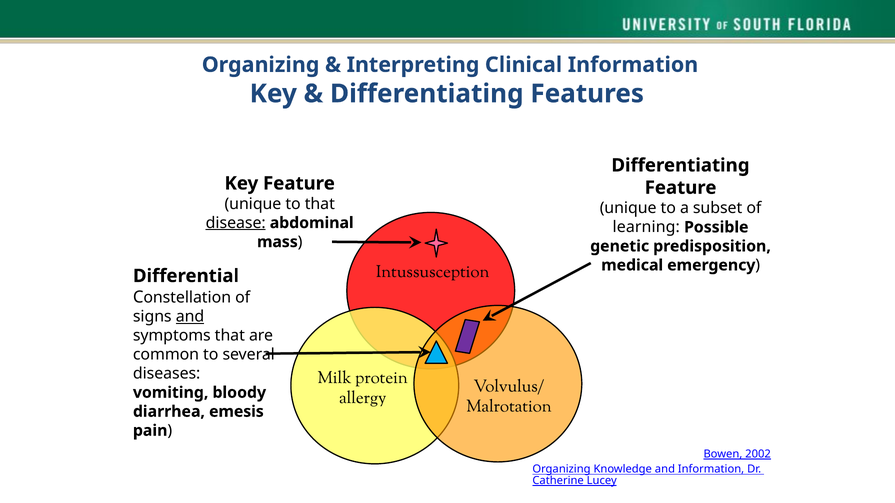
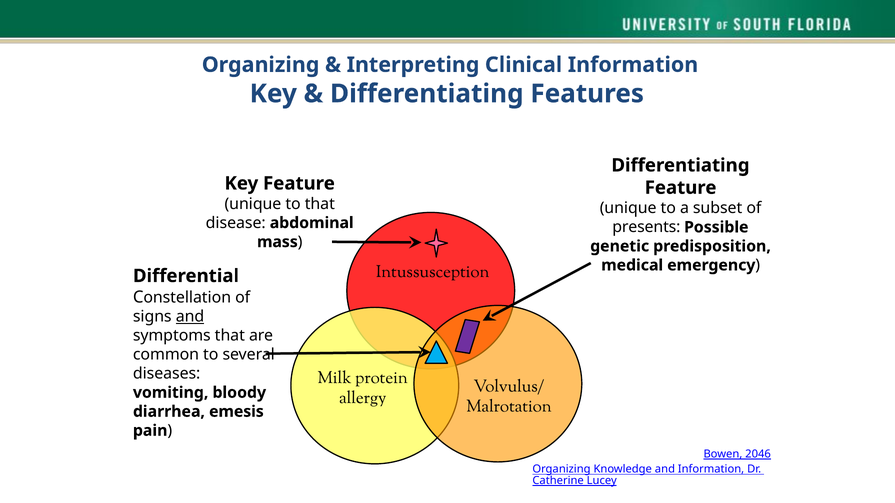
disease underline: present -> none (236, 223)
learning: learning -> presents (646, 227)
2002: 2002 -> 2046 (758, 454)
